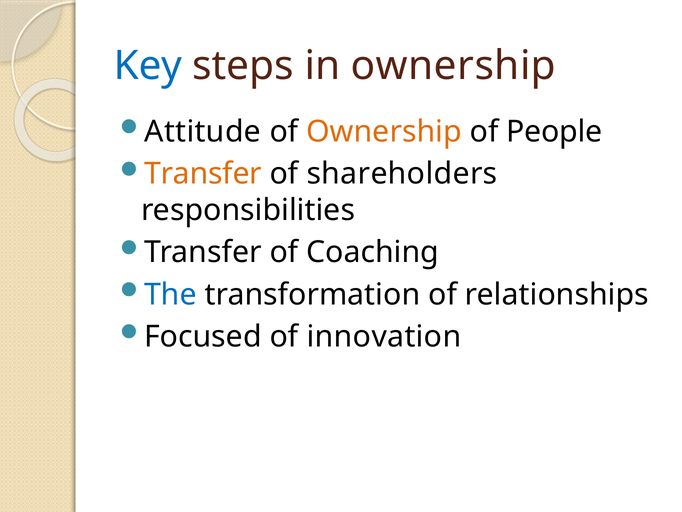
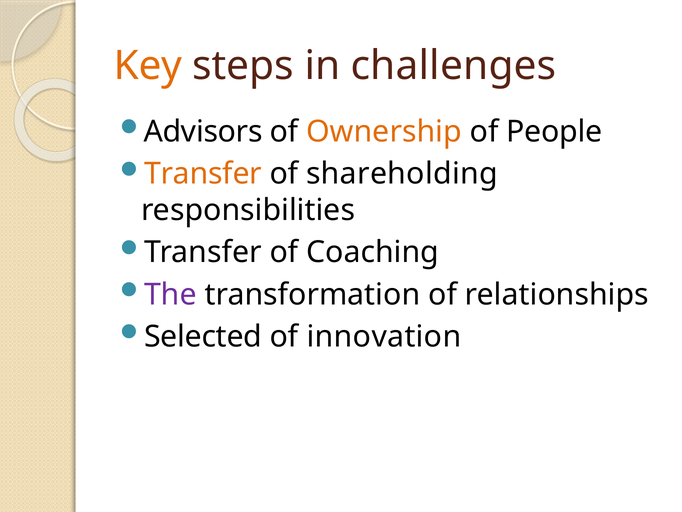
Key colour: blue -> orange (148, 66)
in ownership: ownership -> challenges (454, 66)
Attitude: Attitude -> Advisors (203, 132)
shareholders: shareholders -> shareholding (402, 174)
The colour: blue -> purple (170, 294)
Focused: Focused -> Selected (203, 336)
